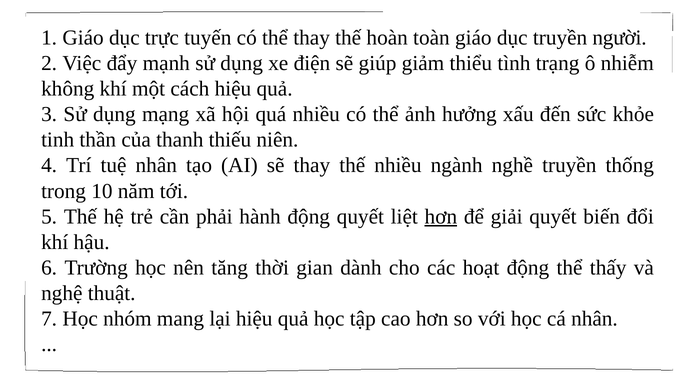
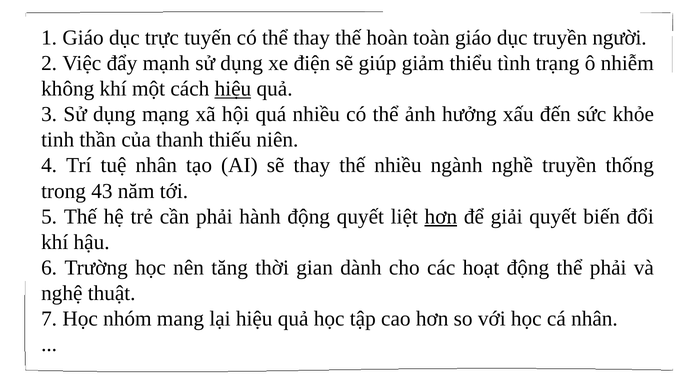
hiệu underline: none -> present (233, 89)
10: 10 -> 43 (102, 191)
thể thấy: thấy -> phải (608, 267)
